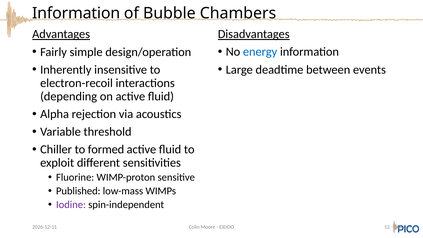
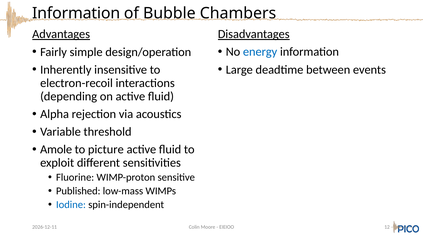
Chiller: Chiller -> Amole (56, 150)
formed: formed -> picture (106, 150)
Iodine colour: purple -> blue (71, 205)
